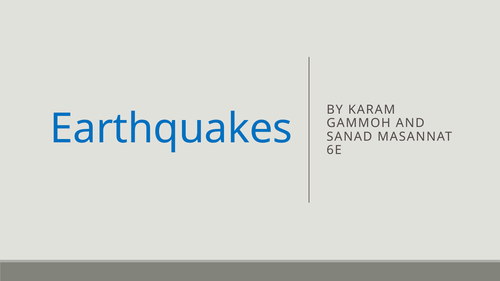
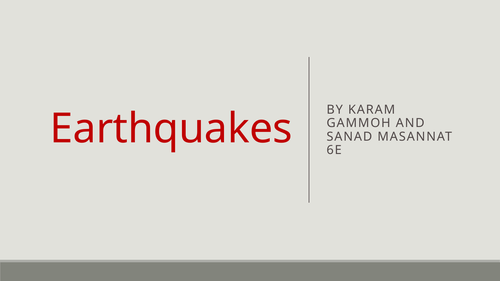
Earthquakes colour: blue -> red (171, 129)
